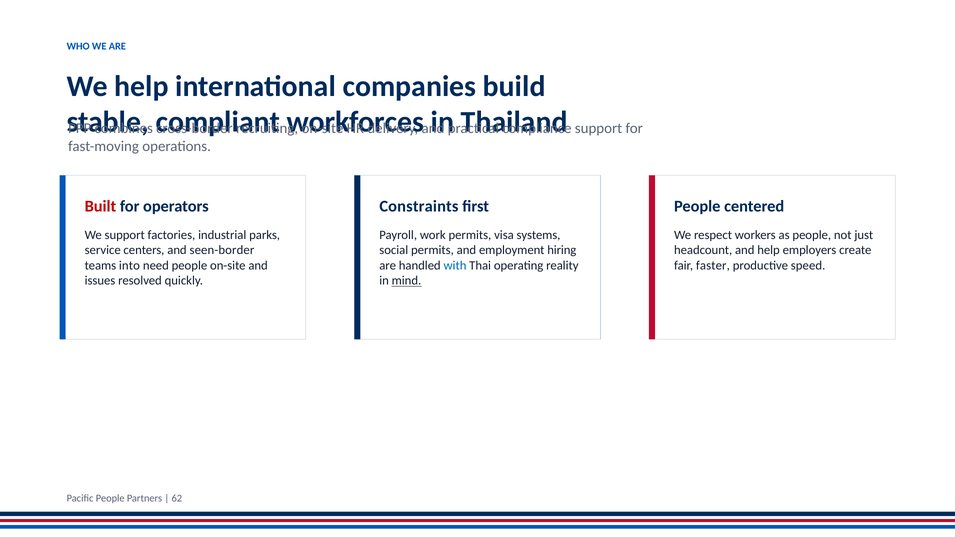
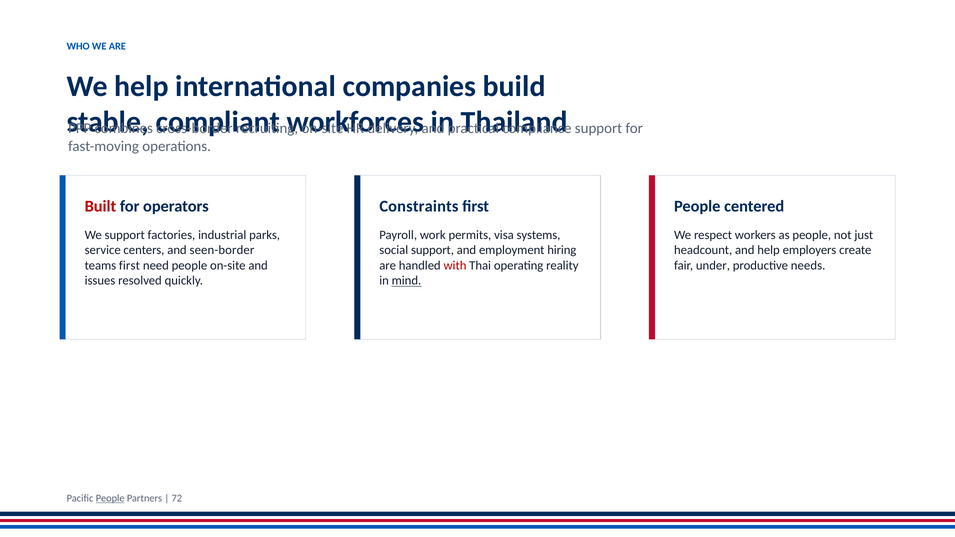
social permits: permits -> support (432, 250)
teams into: into -> first (129, 266)
with colour: blue -> red (455, 266)
faster: faster -> under (713, 266)
speed: speed -> needs (808, 266)
People underline: none -> present (110, 498)
62: 62 -> 72 (177, 498)
